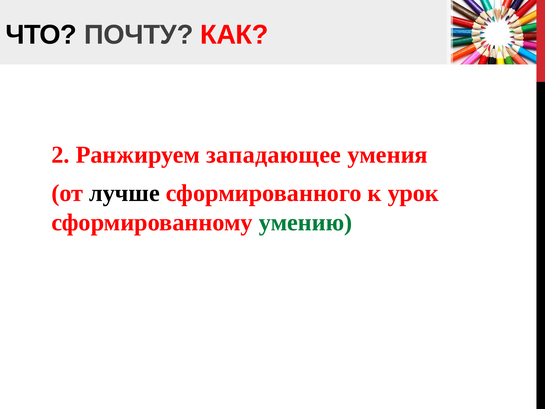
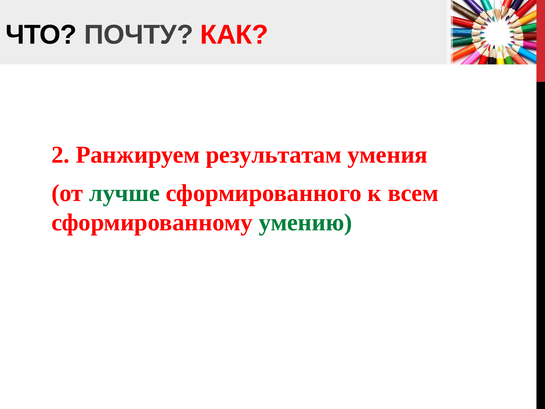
западающее: западающее -> результатам (274, 155)
лучше colour: black -> green (125, 193)
урок: урок -> всем (413, 193)
